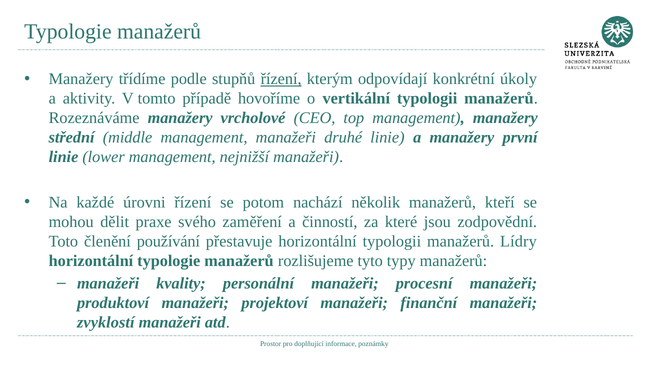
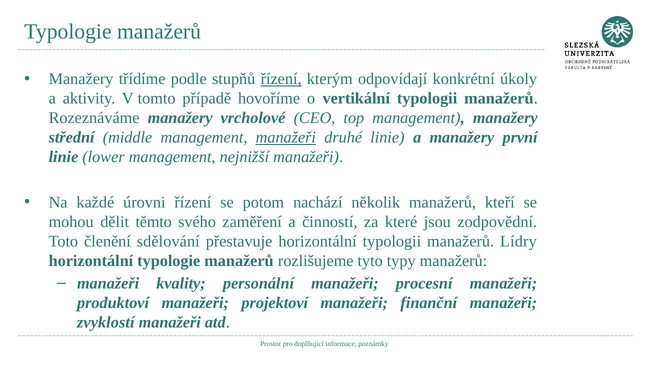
manažeři underline: none -> present (286, 138)
praxe: praxe -> těmto (154, 222)
používání: používání -> sdělování (168, 241)
